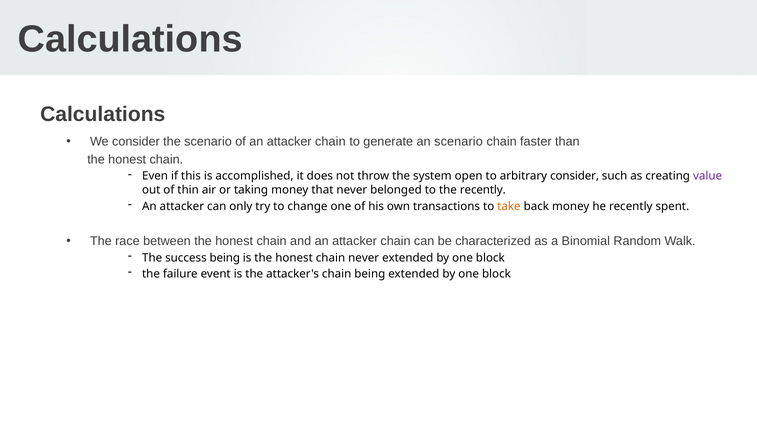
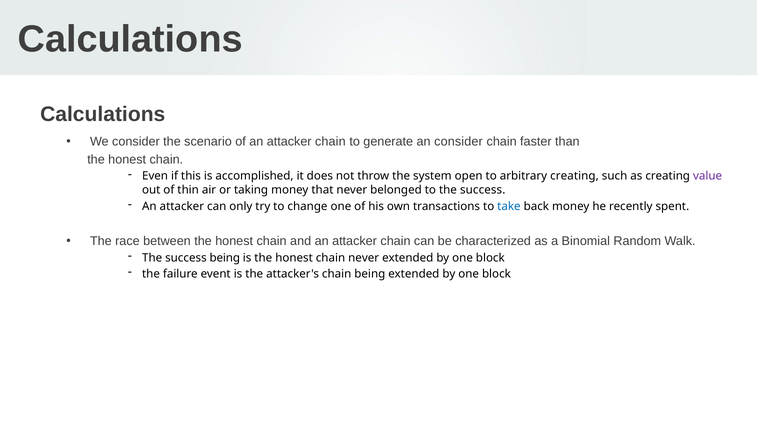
an scenario: scenario -> consider (459, 142)
arbitrary consider: consider -> creating (574, 176)
to the recently: recently -> success (483, 190)
take colour: orange -> blue (509, 206)
